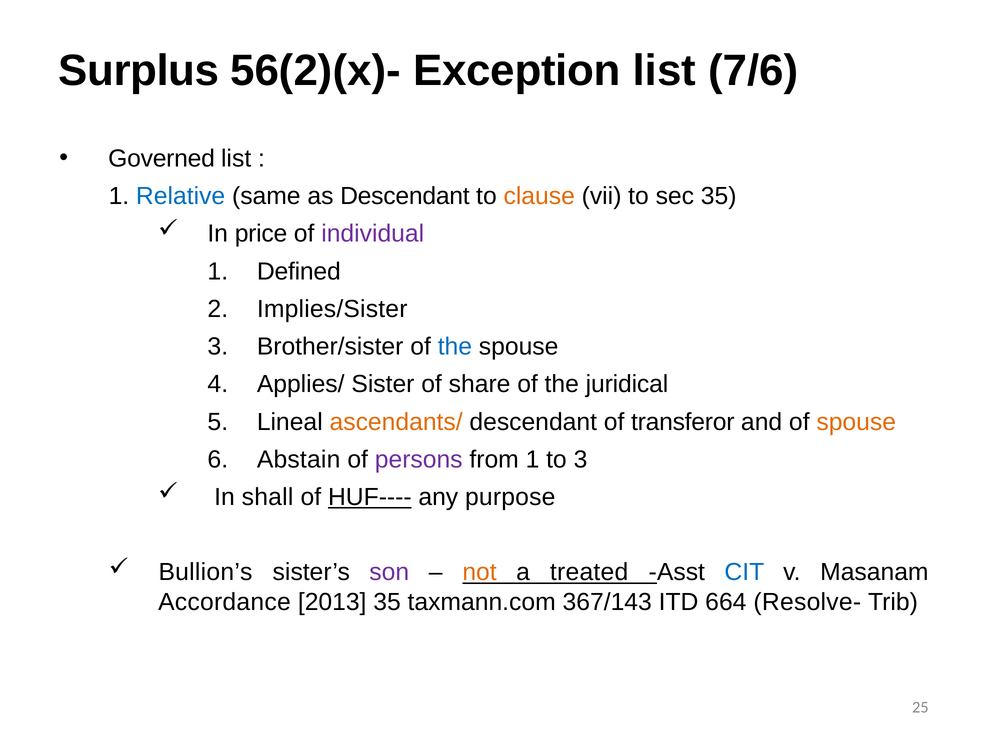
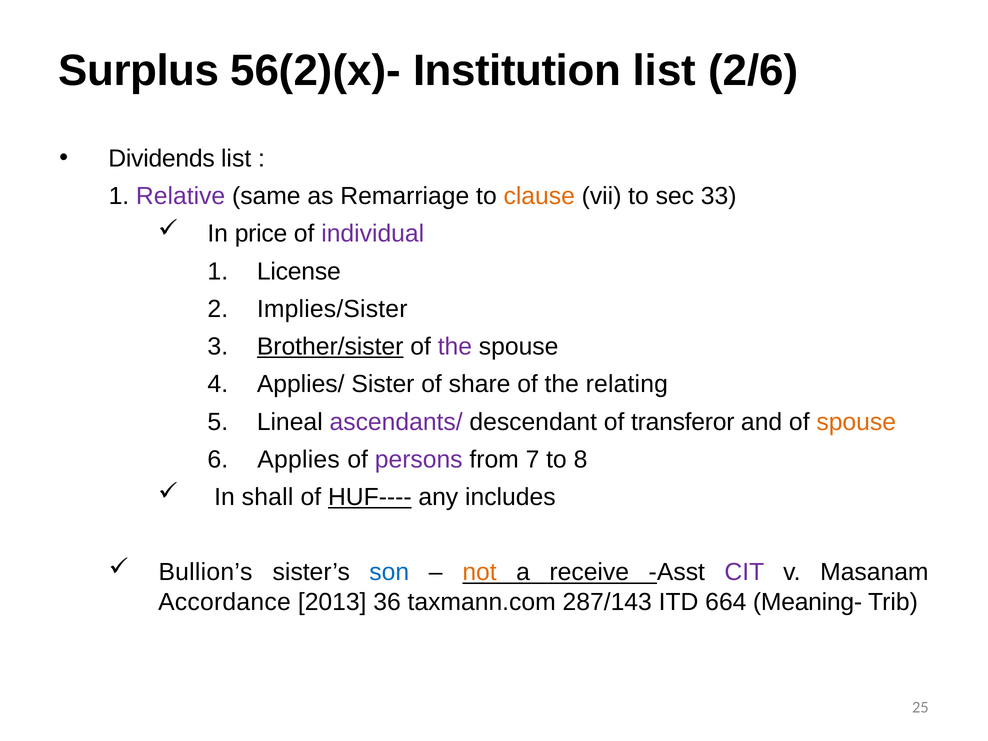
Exception: Exception -> Institution (517, 71)
7/6: 7/6 -> 2/6 (753, 71)
Governed: Governed -> Dividends (162, 159)
Relative colour: blue -> purple (181, 196)
as Descendant: Descendant -> Remarriage (405, 196)
sec 35: 35 -> 33 (719, 196)
Defined: Defined -> License (299, 271)
Brother/sister underline: none -> present (330, 347)
the colour: blue -> purple (455, 347)
juridical: juridical -> relating (627, 384)
ascendants/ colour: orange -> purple (396, 422)
Abstain: Abstain -> Applies (299, 459)
from 1: 1 -> 7 (533, 459)
to 3: 3 -> 8 (581, 459)
purpose: purpose -> includes (510, 497)
son colour: purple -> blue (389, 572)
treated: treated -> receive (589, 572)
CIT colour: blue -> purple (744, 572)
2013 35: 35 -> 36 (387, 602)
367/143: 367/143 -> 287/143 (607, 602)
Resolve-: Resolve- -> Meaning- (808, 602)
